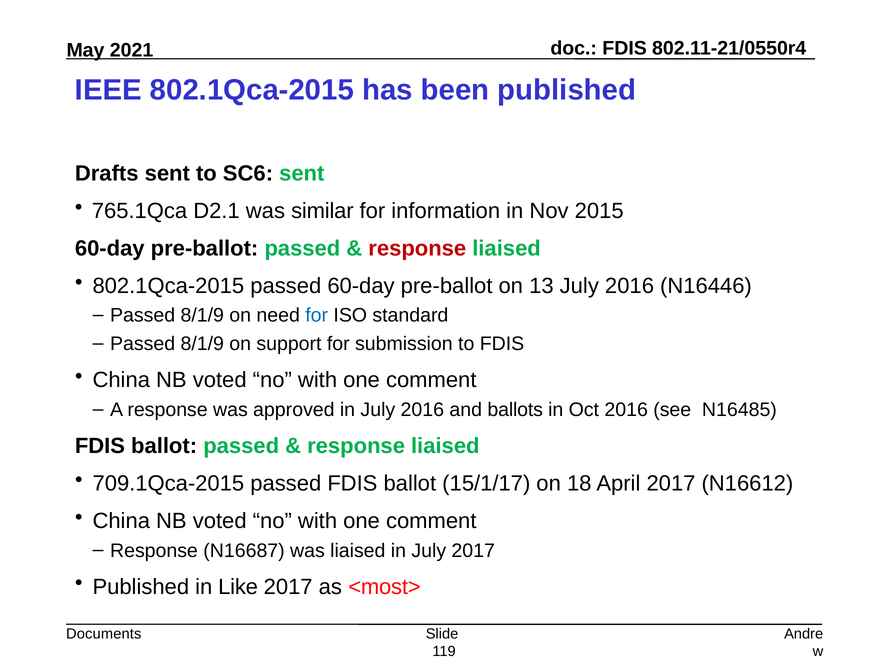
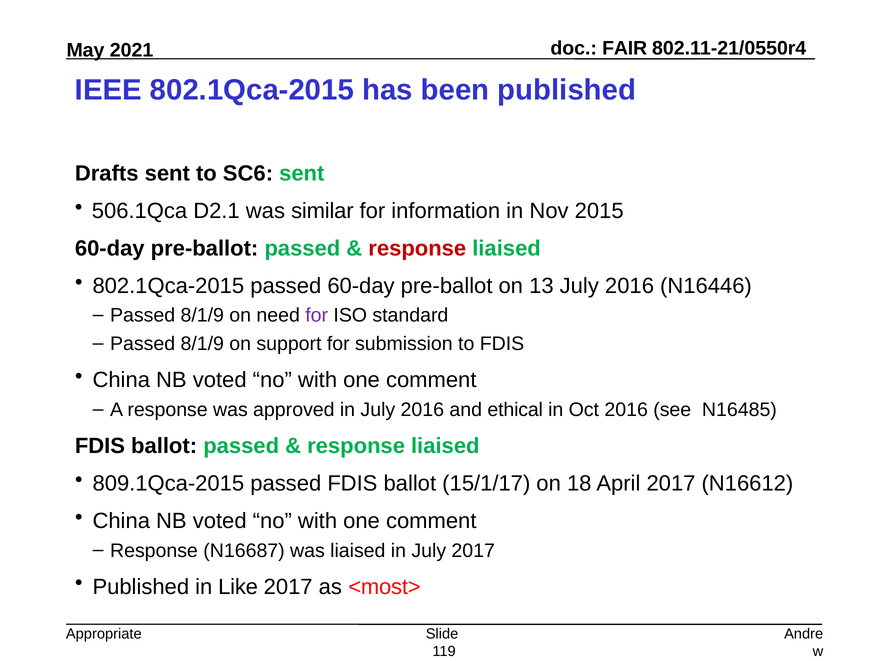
FDIS: FDIS -> FAIR (625, 48)
765.1Qca: 765.1Qca -> 506.1Qca (139, 211)
for colour: blue -> purple (317, 315)
ballots: ballots -> ethical (515, 410)
709.1Qca-2015: 709.1Qca-2015 -> 809.1Qca-2015 (168, 483)
Documents: Documents -> Appropriate (104, 634)
